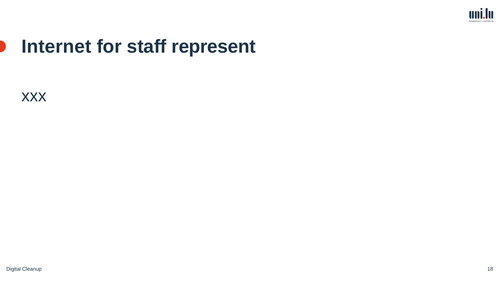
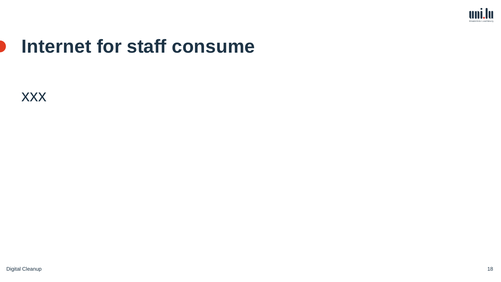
represent: represent -> consume (213, 47)
